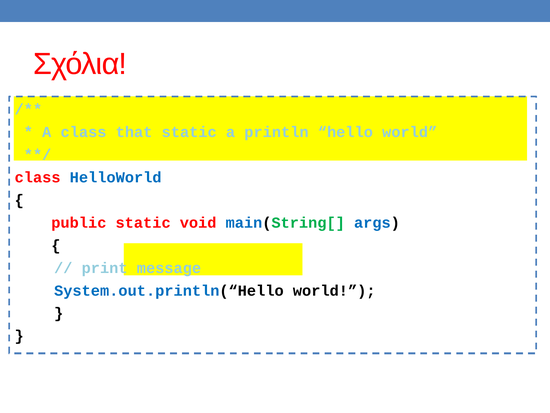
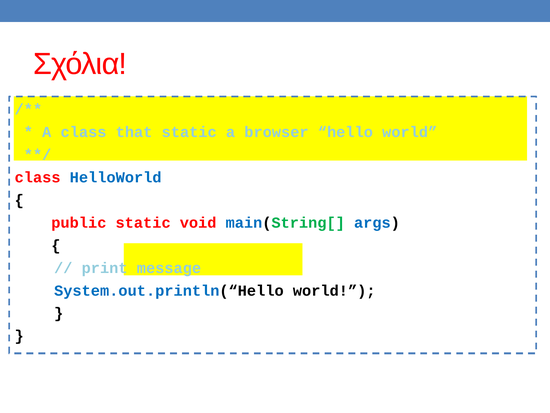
println: println -> browser (276, 132)
